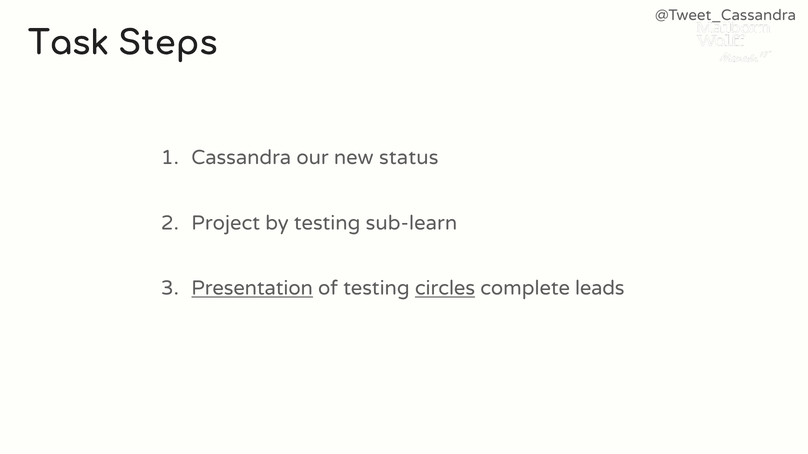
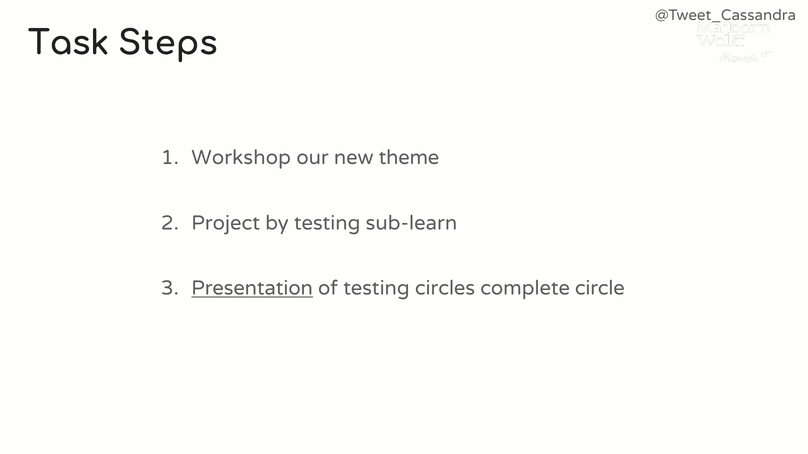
Cassandra: Cassandra -> Workshop (241, 158)
status: status -> theme (409, 158)
circles underline: present -> none (445, 289)
leads: leads -> circle (600, 289)
